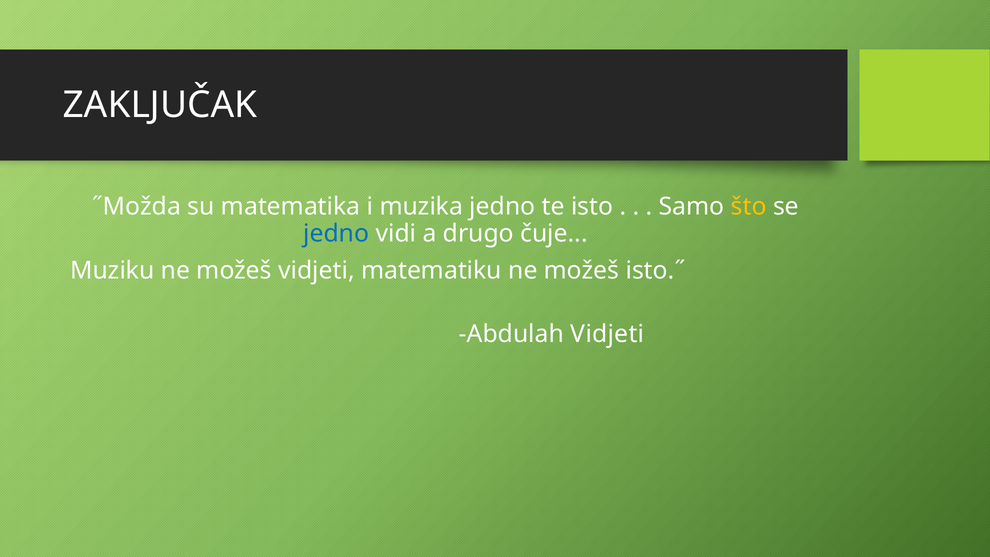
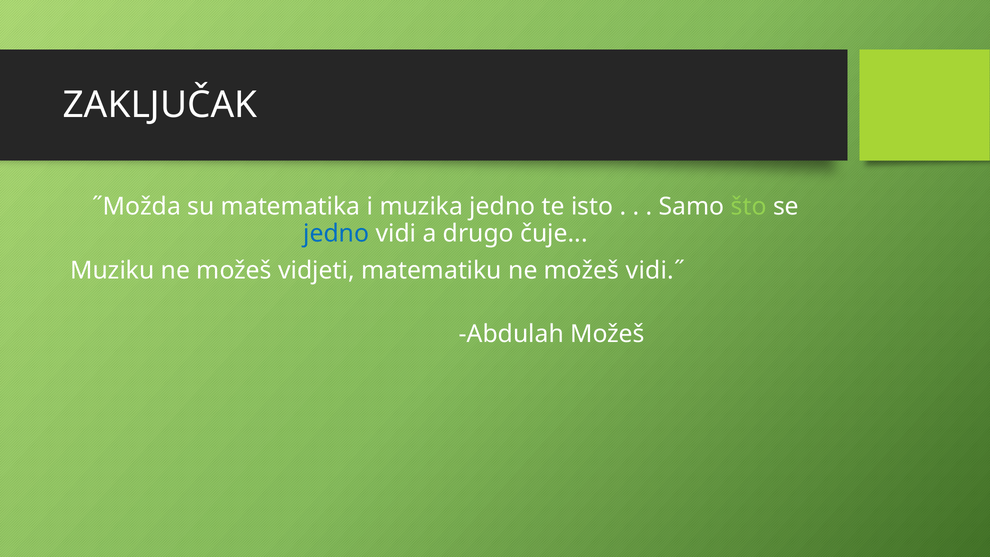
što colour: yellow -> light green (749, 207)
isto.˝: isto.˝ -> vidi.˝ (655, 270)
Abdulah Vidjeti: Vidjeti -> Možeš (607, 334)
